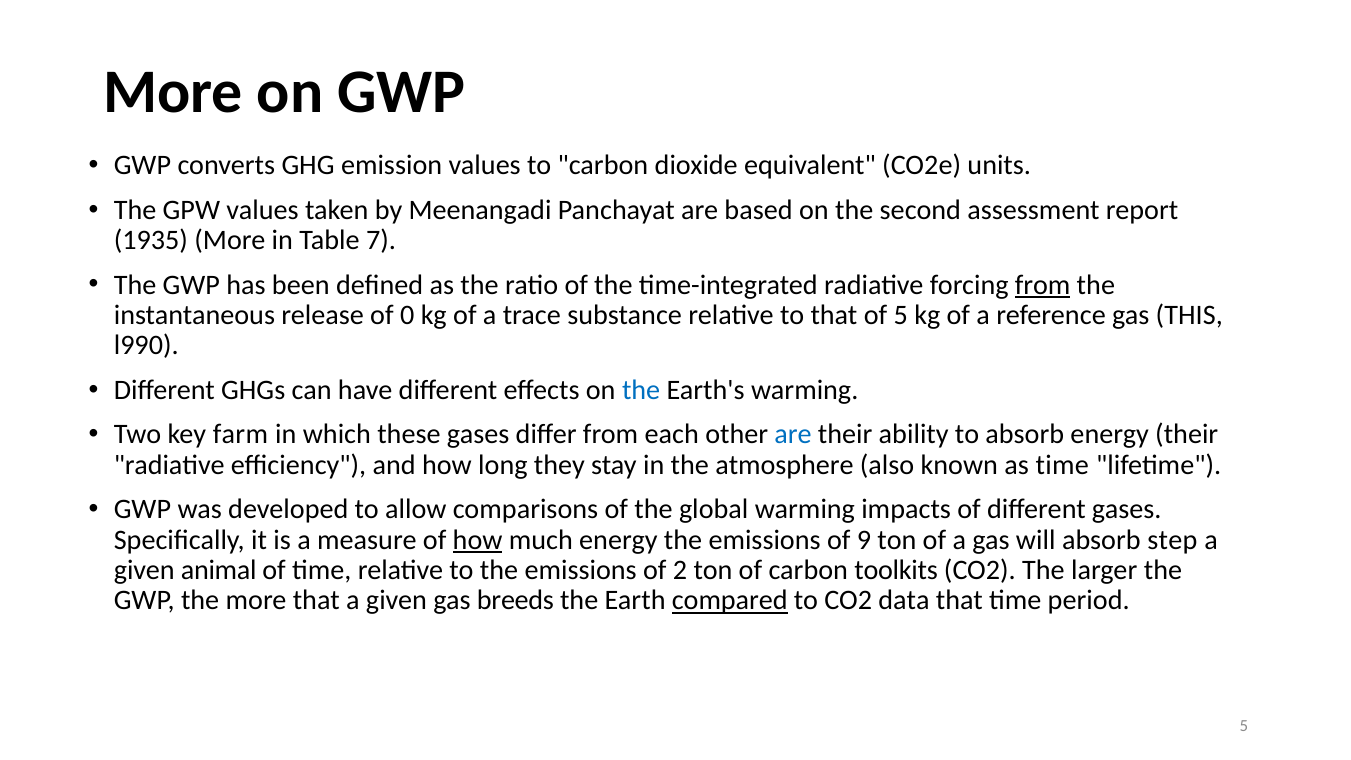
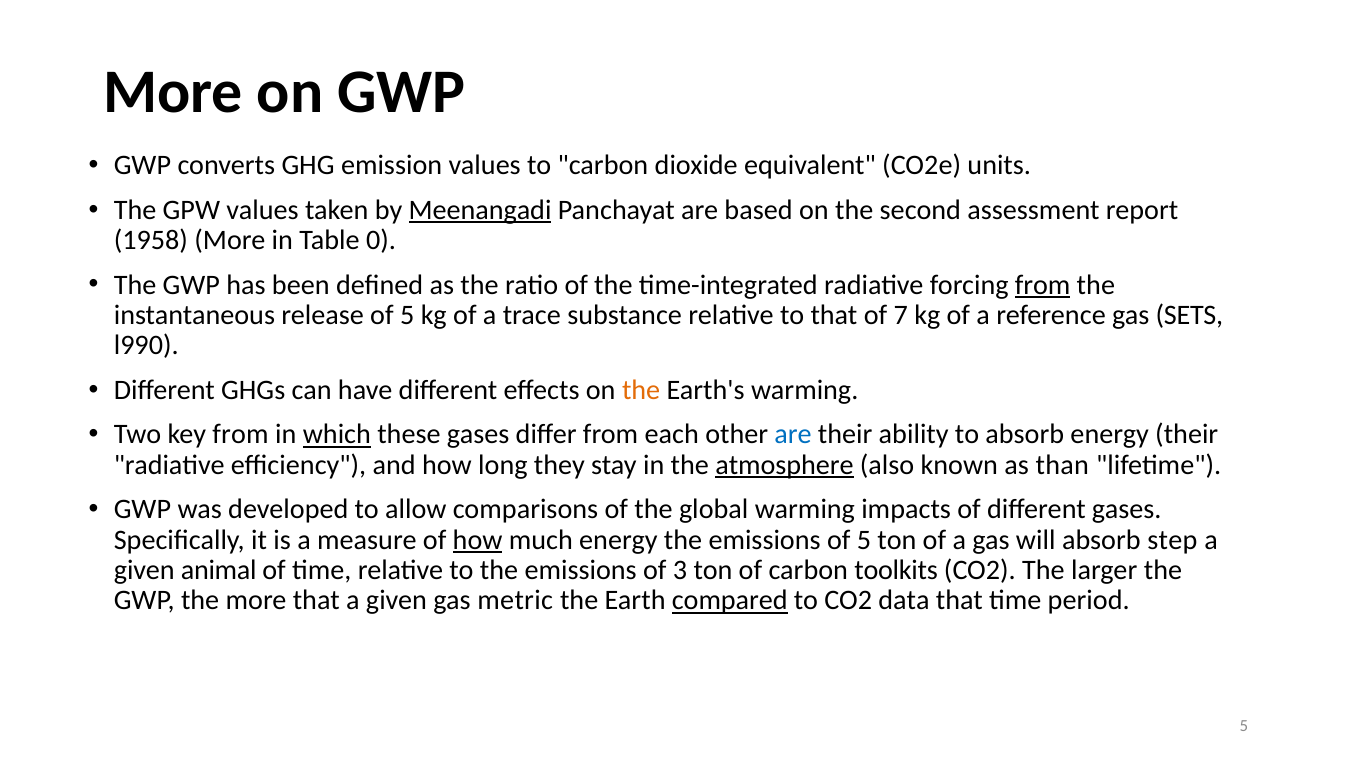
Meenangadi underline: none -> present (480, 210)
1935: 1935 -> 1958 (151, 240)
7: 7 -> 0 (381, 240)
release of 0: 0 -> 5 (407, 315)
of 5: 5 -> 7 (901, 315)
THIS: THIS -> SETS (1189, 315)
the colour: blue -> orange (641, 390)
key farm: farm -> from (240, 435)
which underline: none -> present (337, 435)
atmosphere underline: none -> present (784, 465)
as time: time -> than (1062, 465)
emissions of 9: 9 -> 5 (864, 540)
2: 2 -> 3 (680, 570)
breeds: breeds -> metric (515, 601)
